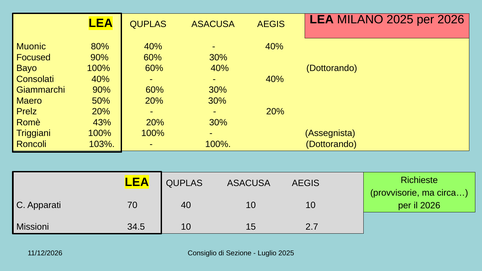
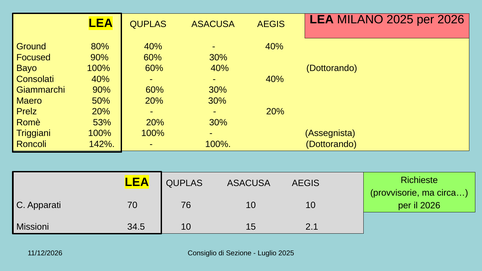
Muonic: Muonic -> Ground (31, 47)
43%: 43% -> 53% (102, 123)
103%: 103% -> 142% (102, 144)
40: 40 -> 76 (186, 205)
2.7: 2.7 -> 2.1 (312, 227)
